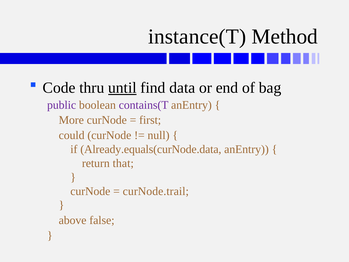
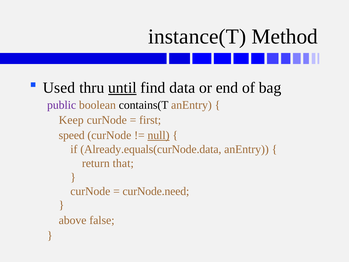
Code: Code -> Used (59, 88)
contains(T colour: purple -> black (144, 105)
More: More -> Keep (71, 120)
could: could -> speed (72, 135)
null underline: none -> present (159, 135)
curNode.trail: curNode.trail -> curNode.need (156, 191)
